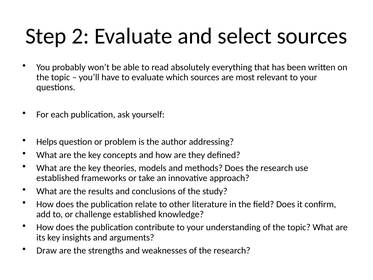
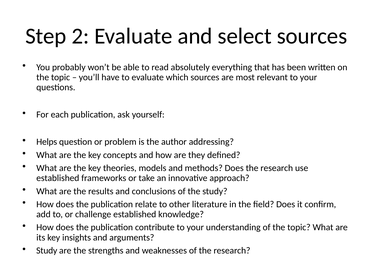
Draw: Draw -> Study (47, 250)
